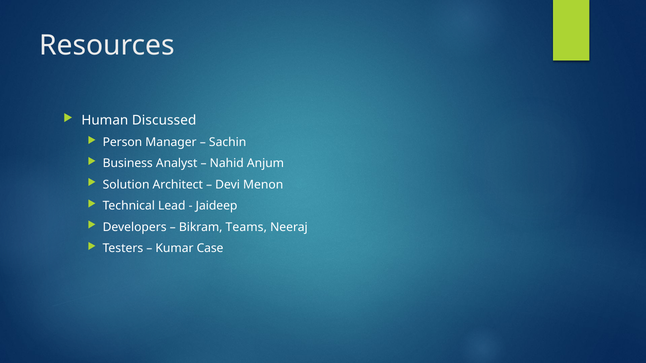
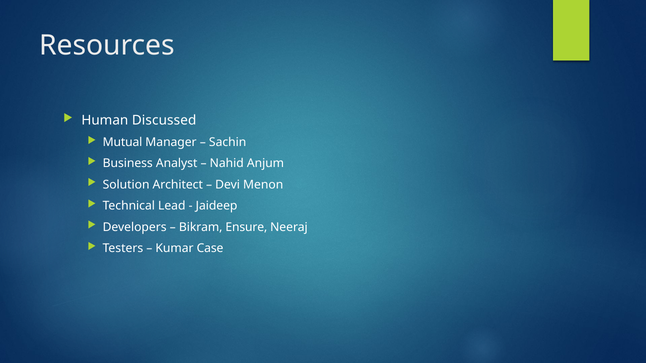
Person: Person -> Mutual (122, 142)
Teams: Teams -> Ensure (246, 227)
